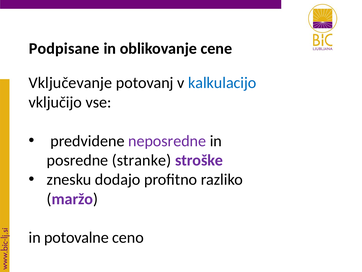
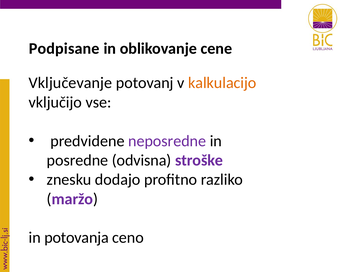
kalkulacijo colour: blue -> orange (222, 83)
stranke: stranke -> odvisna (142, 160)
potovalne: potovalne -> potovanja (76, 237)
